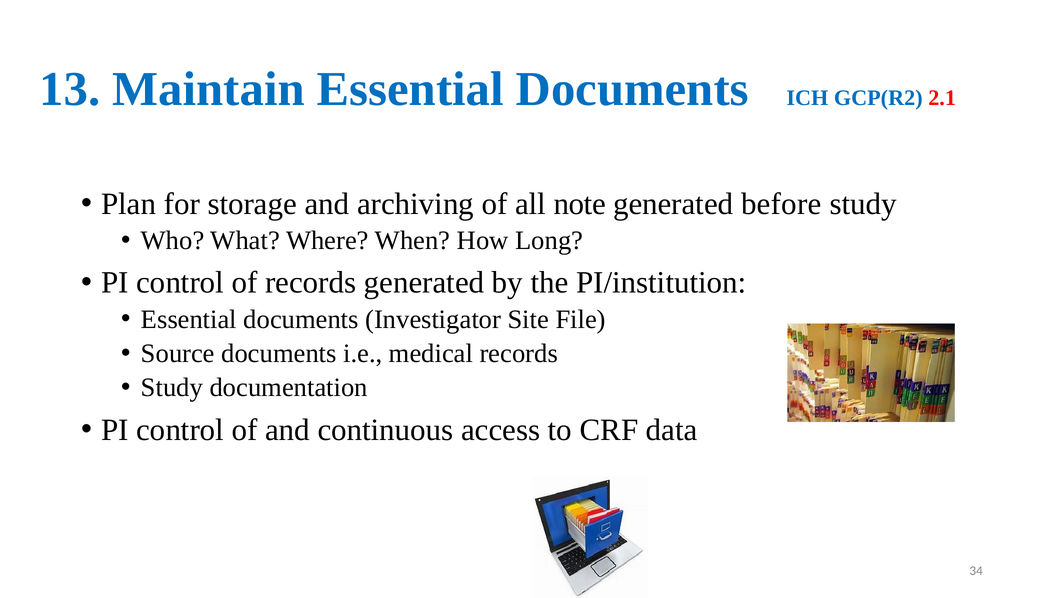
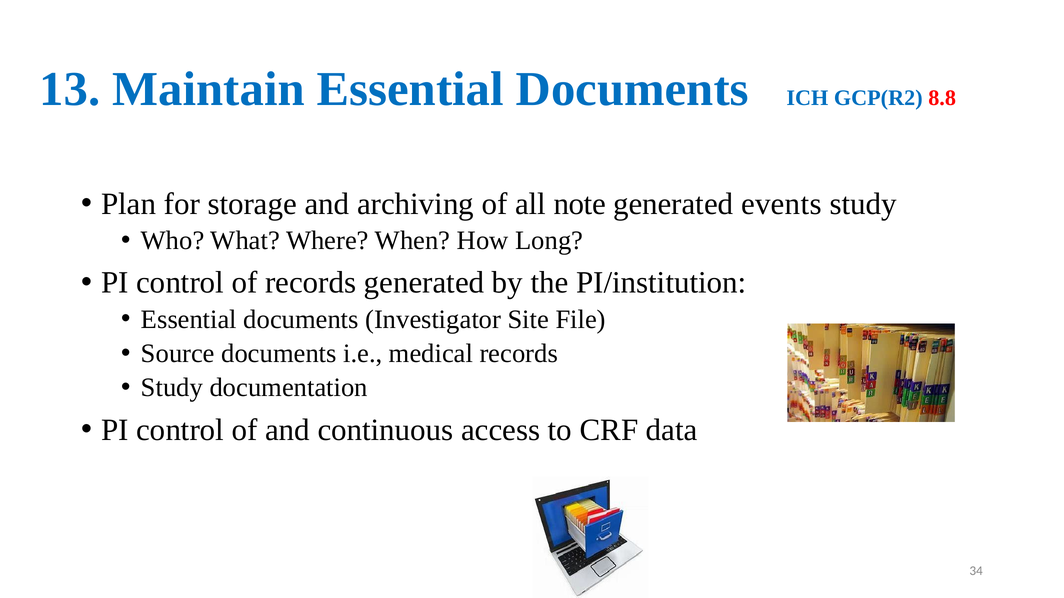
2.1: 2.1 -> 8.8 (942, 98)
before: before -> events (781, 204)
